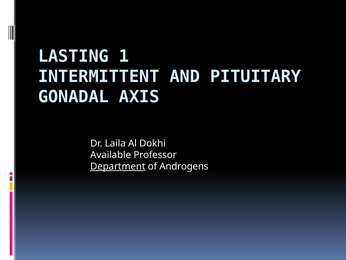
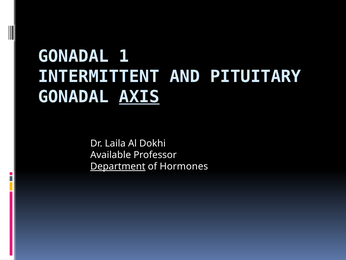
LASTING: LASTING -> GONADAL (73, 56)
AXIS underline: none -> present (139, 97)
Androgens: Androgens -> Hormones (184, 166)
